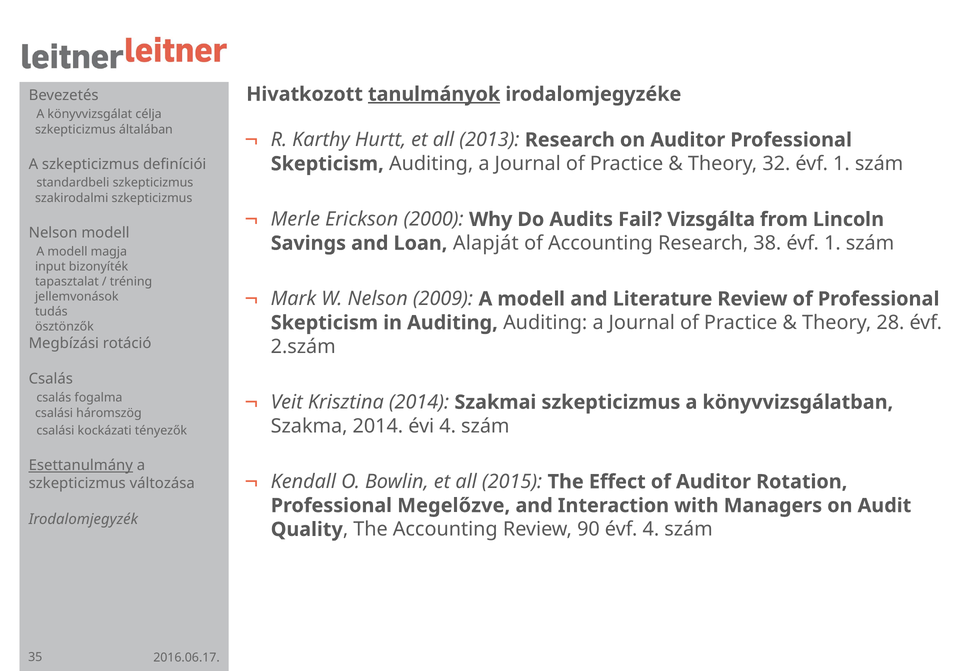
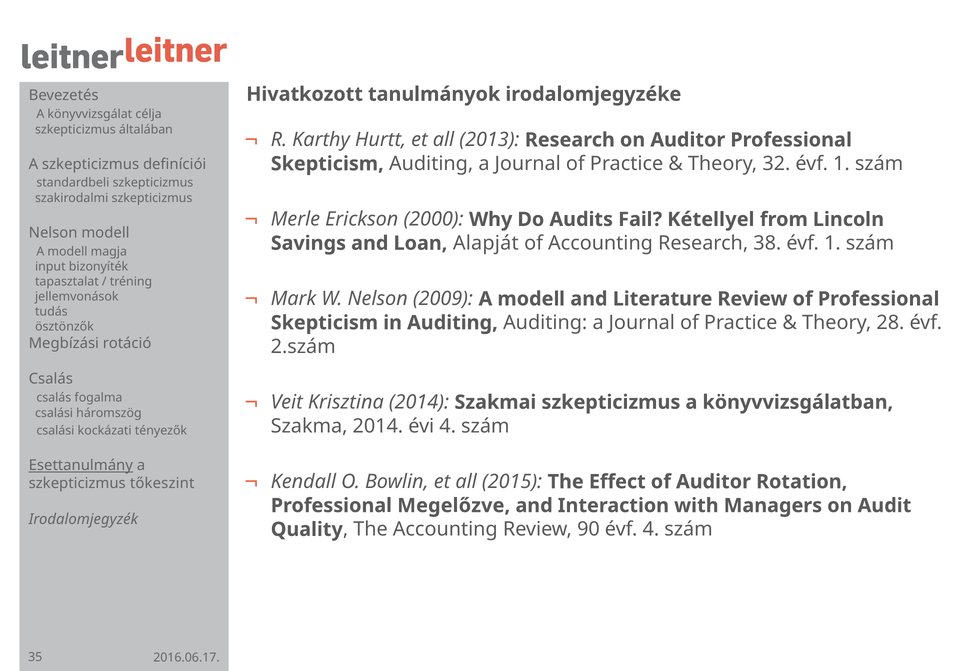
tanulmányok underline: present -> none (434, 94)
Vizsgálta: Vizsgálta -> Kétellyel (711, 219)
változása: változása -> tőkeszint (162, 483)
